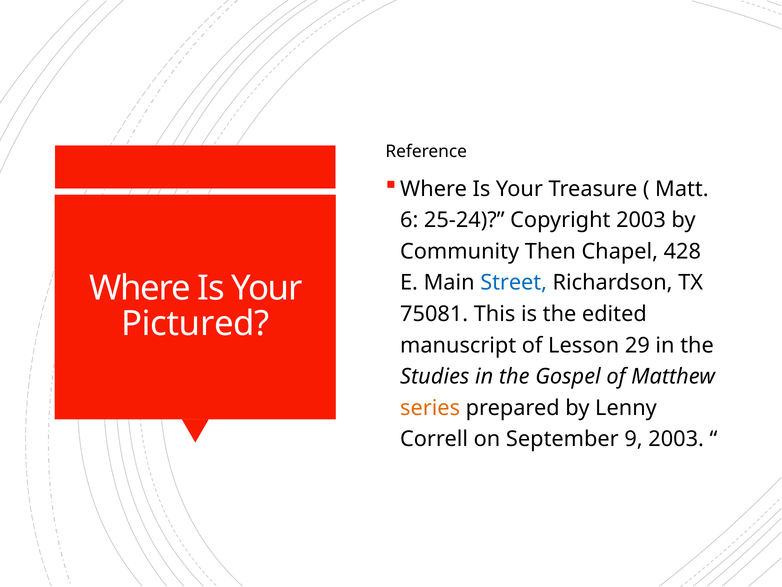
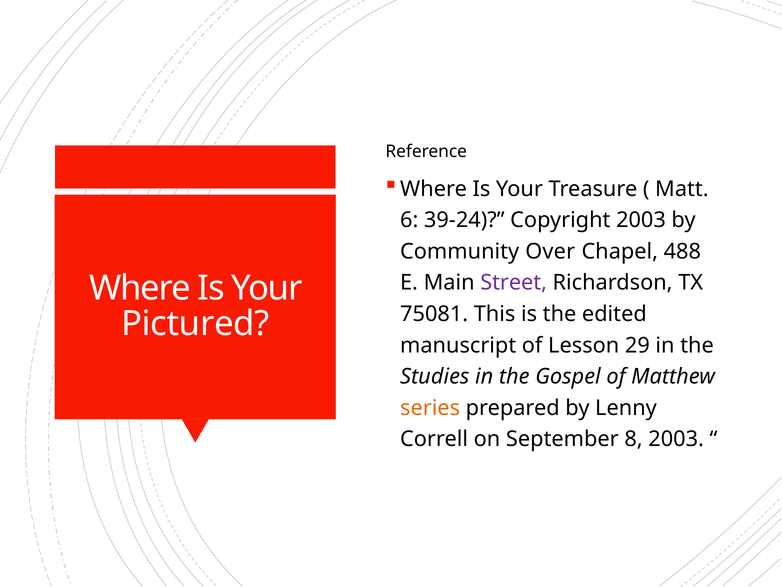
25-24: 25-24 -> 39-24 (464, 220)
Then: Then -> Over (550, 251)
428: 428 -> 488 (682, 251)
Street colour: blue -> purple (514, 283)
9: 9 -> 8 (634, 439)
